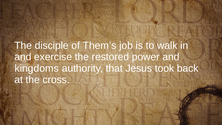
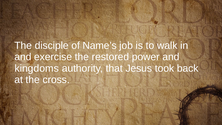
Them’s: Them’s -> Name’s (100, 46)
